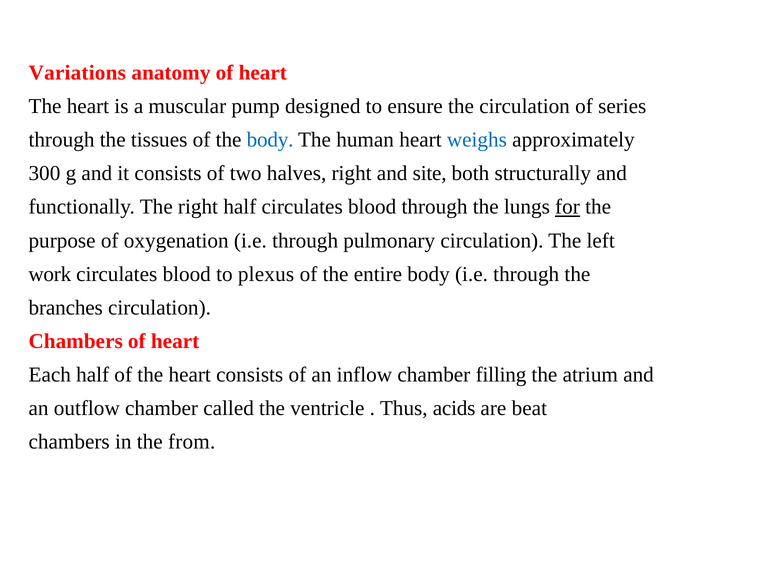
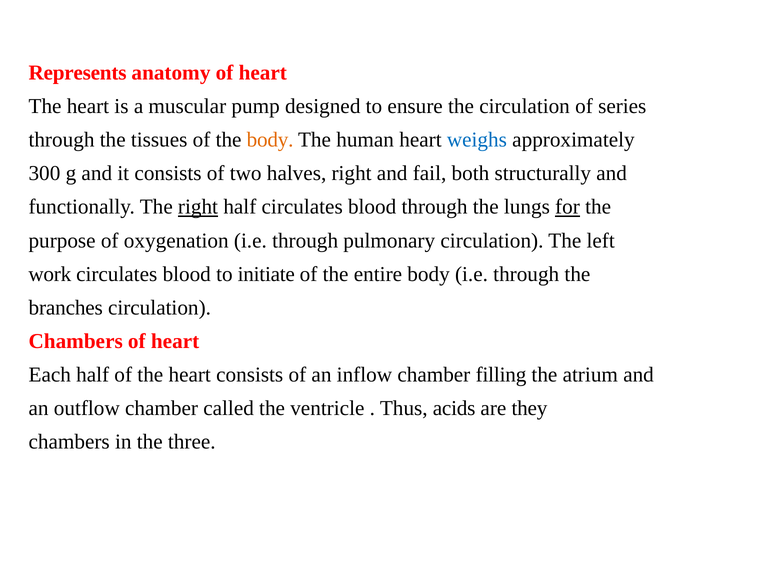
Variations: Variations -> Represents (78, 73)
body colour: blue -> orange (270, 140)
site: site -> fail (430, 173)
right underline: none -> present (198, 207)
plexus: plexus -> initiate (266, 274)
beat: beat -> they (529, 408)
from: from -> three (192, 441)
